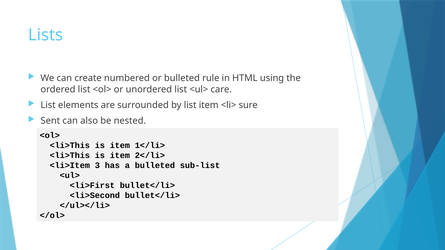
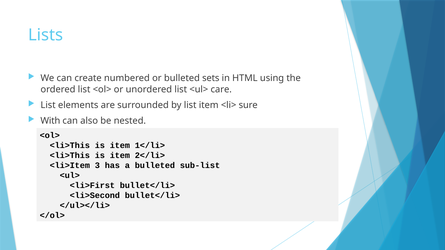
rule: rule -> sets (211, 78)
Sent: Sent -> With (50, 121)
